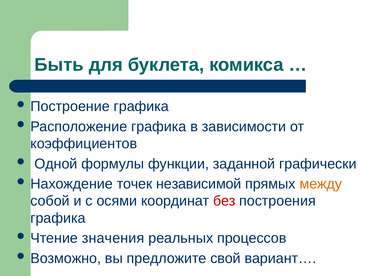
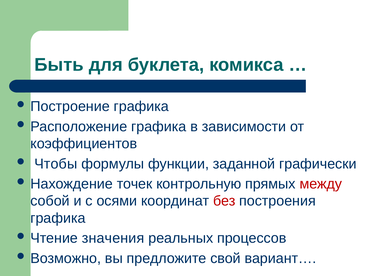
Одной: Одной -> Чтобы (56, 163)
независимой: независимой -> контрольную (199, 183)
между colour: orange -> red (321, 183)
